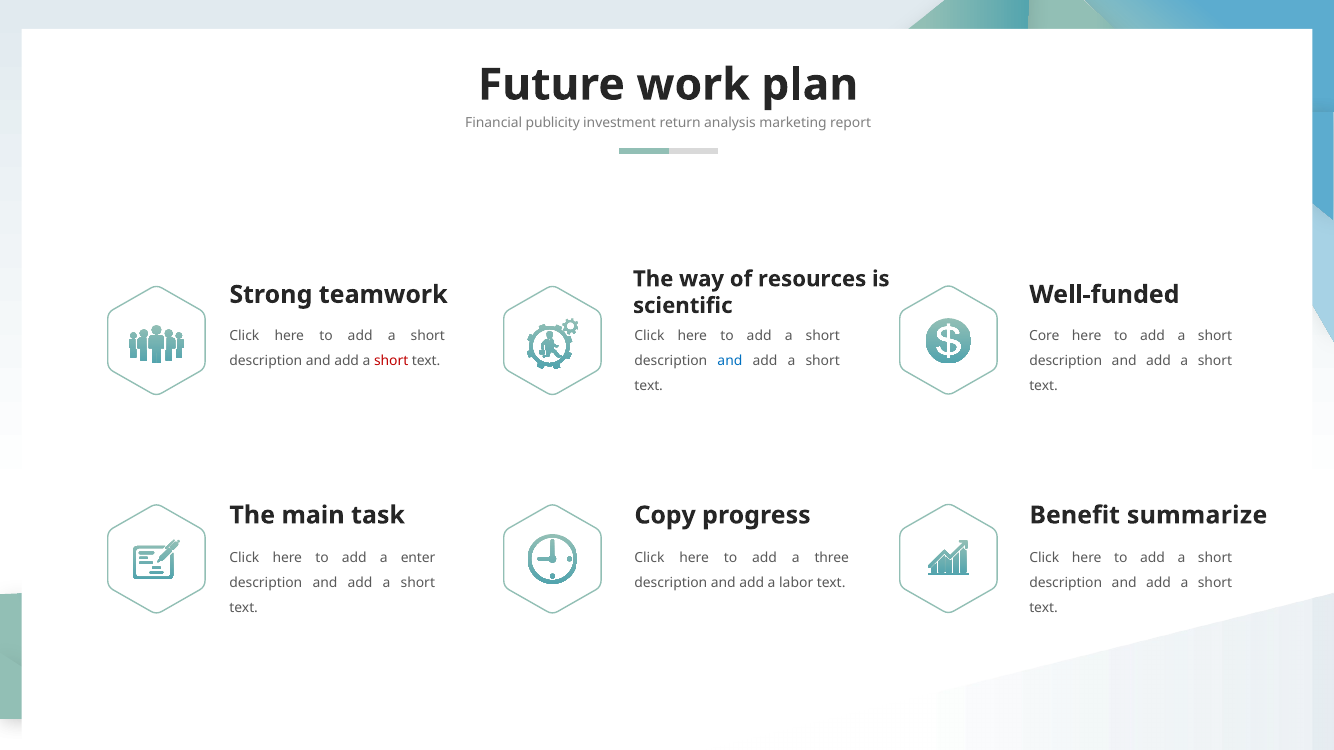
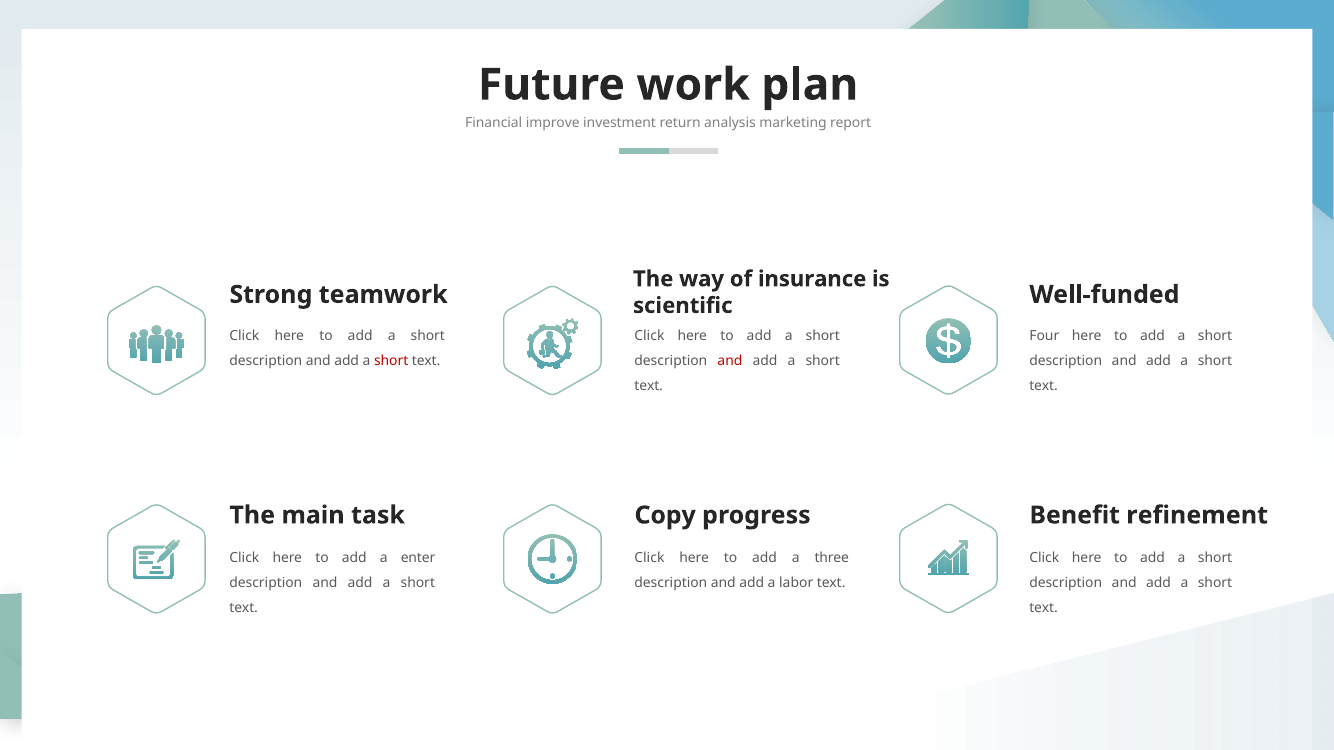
publicity: publicity -> improve (553, 123)
resources: resources -> insurance (812, 279)
Core: Core -> Four (1044, 336)
and colour: blue -> red (730, 361)
summarize: summarize -> refinement (1197, 515)
